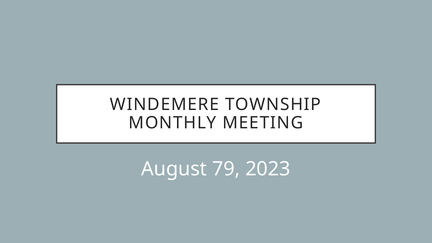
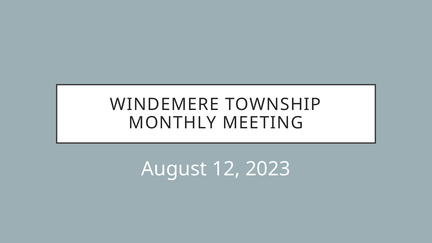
79: 79 -> 12 (226, 169)
